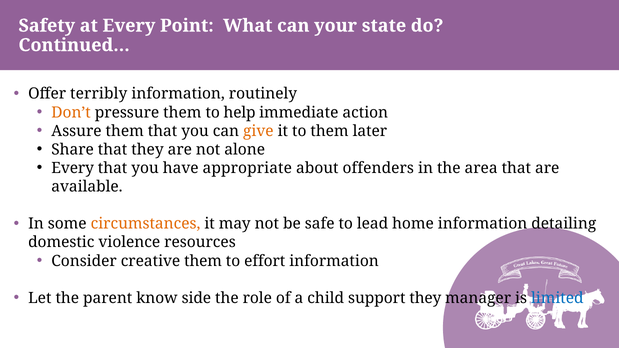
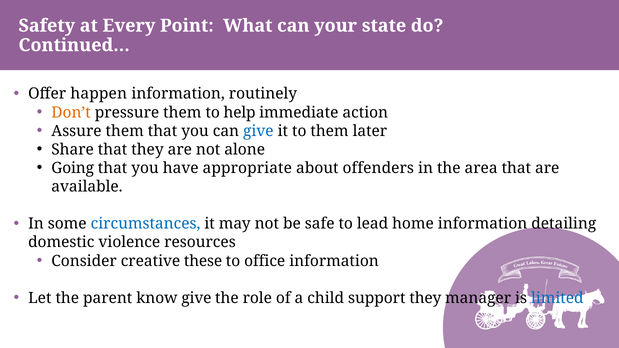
terribly: terribly -> happen (99, 94)
give colour: orange -> blue (258, 131)
Every: Every -> Going (73, 168)
circumstances colour: orange -> blue (146, 224)
creative them: them -> these (203, 261)
effort: effort -> office (265, 261)
know side: side -> give (196, 298)
